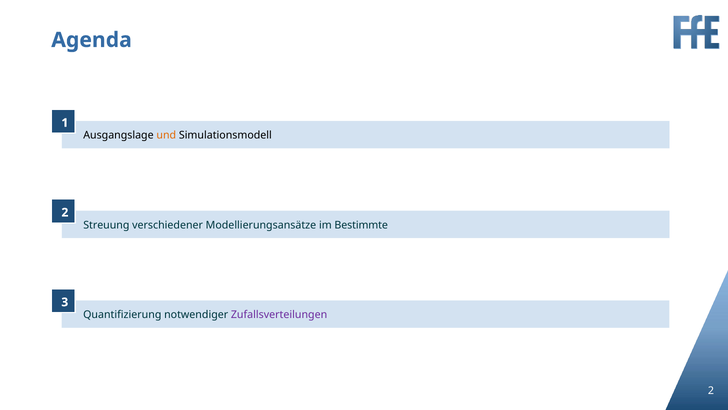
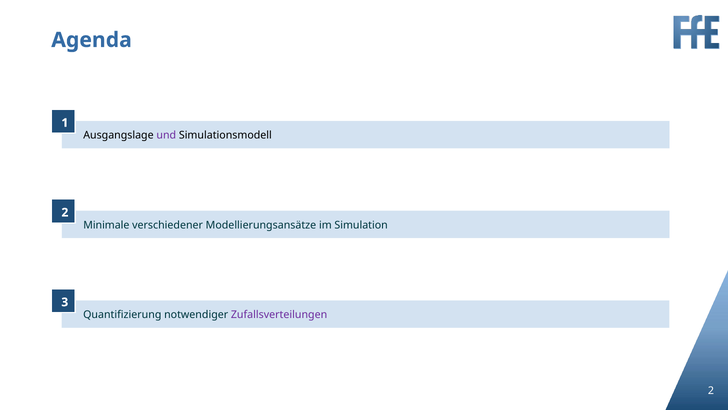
und colour: orange -> purple (166, 135)
Streuung: Streuung -> Minimale (106, 225)
Bestimmte: Bestimmte -> Simulation (361, 225)
